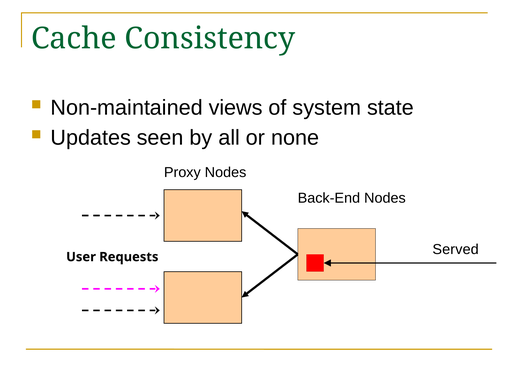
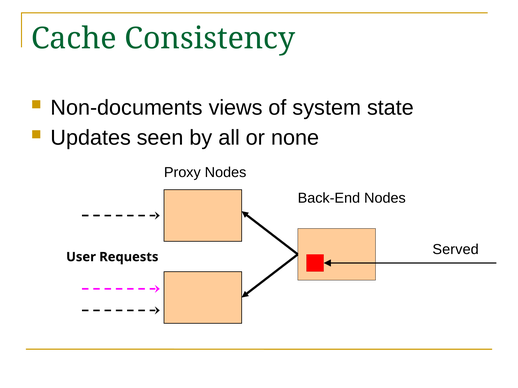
Non-maintained: Non-maintained -> Non-documents (127, 108)
